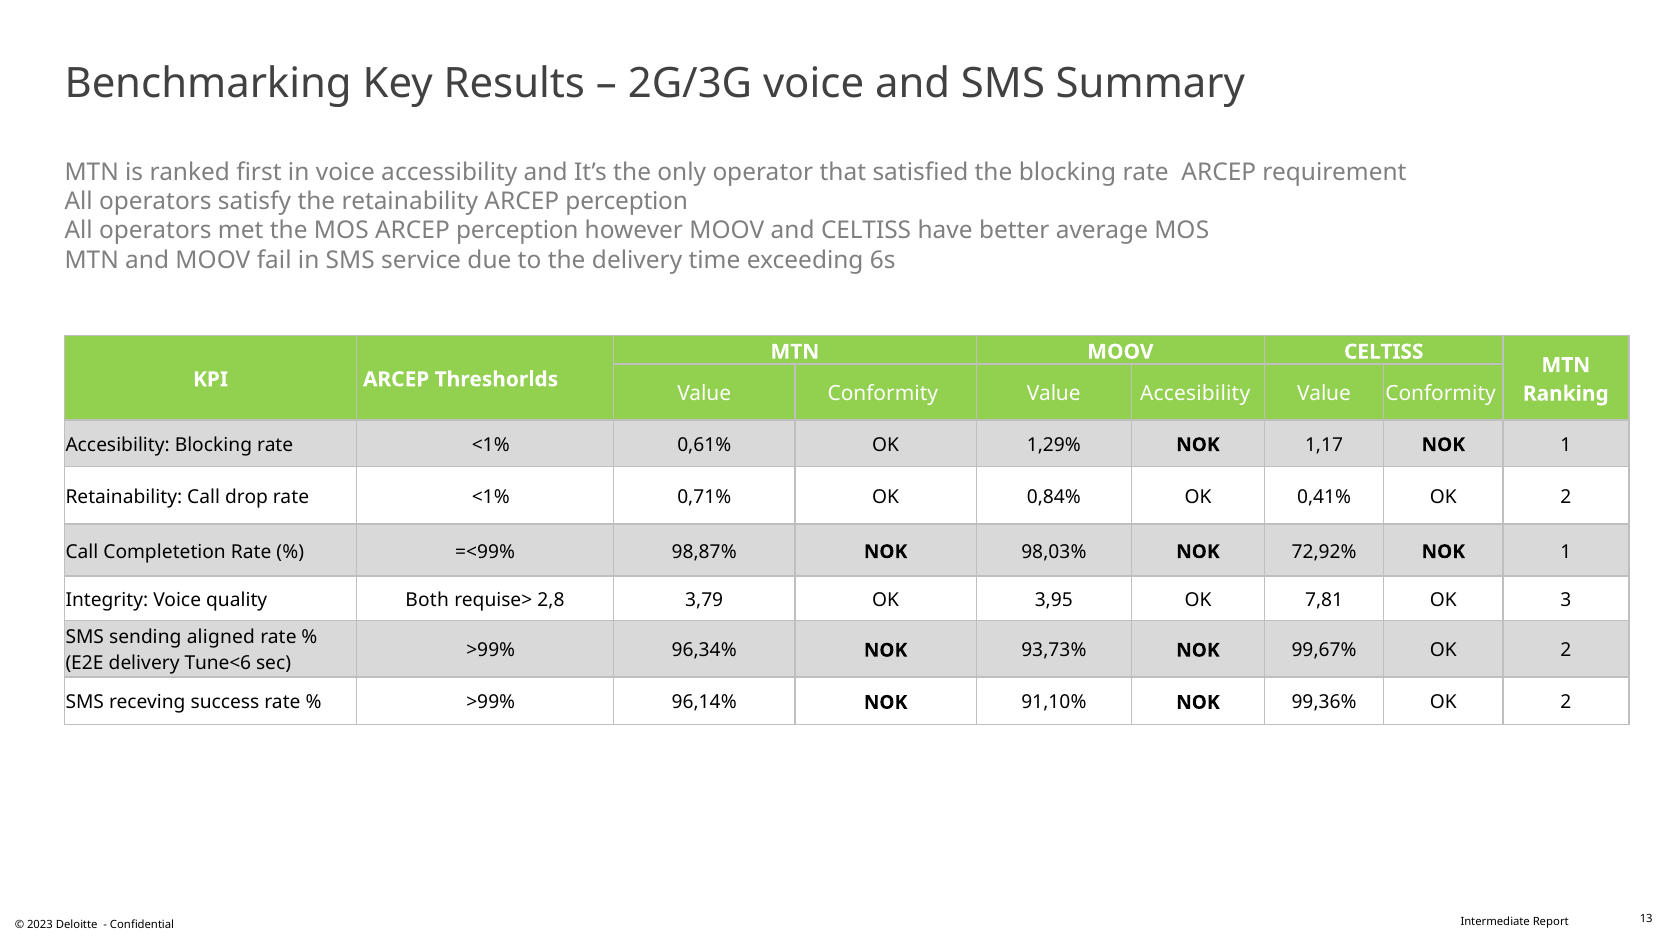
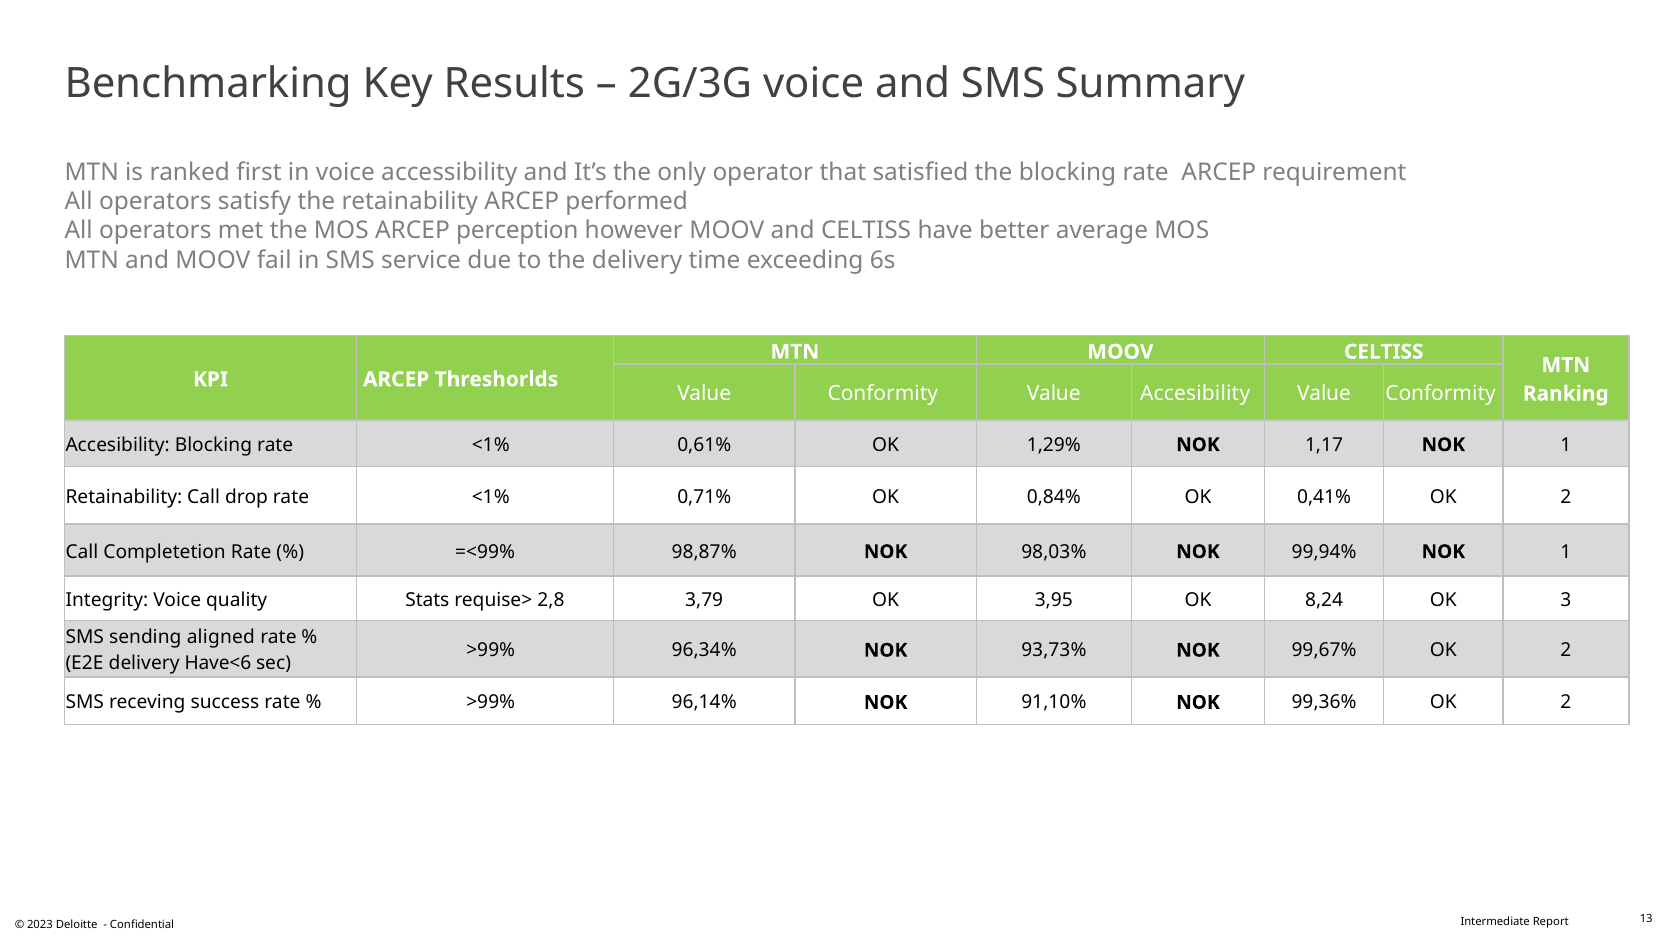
retainability ARCEP perception: perception -> performed (627, 201)
72,92%: 72,92% -> 99,94% (1324, 552)
Both: Both -> Stats (427, 600)
7,81: 7,81 -> 8,24 (1324, 600)
Tune<6: Tune<6 -> Have<6 (218, 664)
